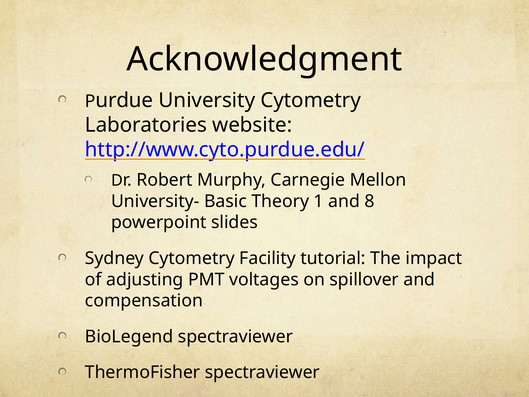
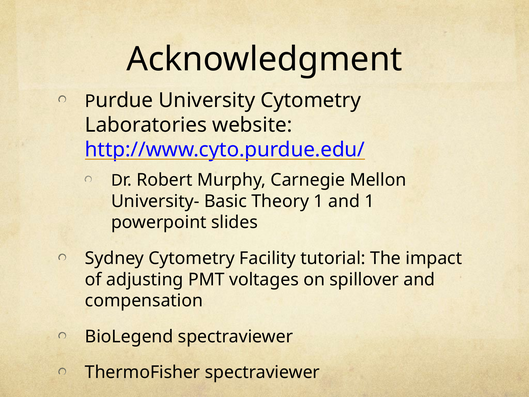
and 8: 8 -> 1 (370, 201)
